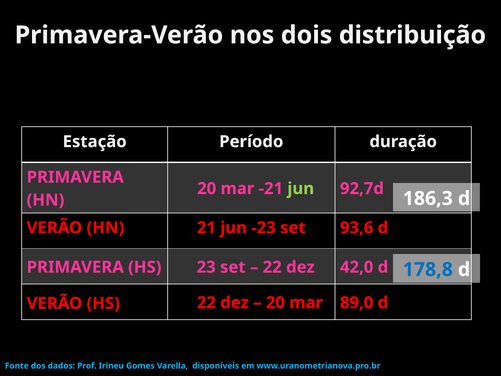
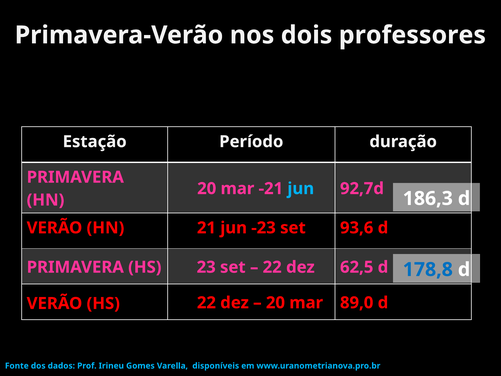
distribuição: distribuição -> professores (412, 35)
jun colour: light green -> light blue (301, 188)
42,0: 42,0 -> 62,5 (357, 267)
